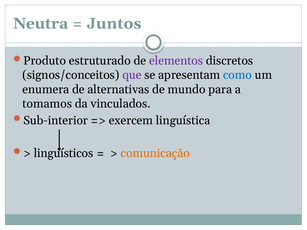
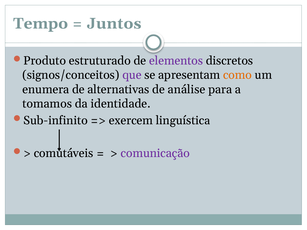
Neutra: Neutra -> Tempo (41, 23)
como colour: blue -> orange (237, 75)
mundo: mundo -> análise (187, 89)
vinculados: vinculados -> identidade (121, 104)
Sub-interior: Sub-interior -> Sub-infinito (55, 121)
linguísticos: linguísticos -> comutáveis (64, 153)
comunicação colour: orange -> purple (155, 153)
